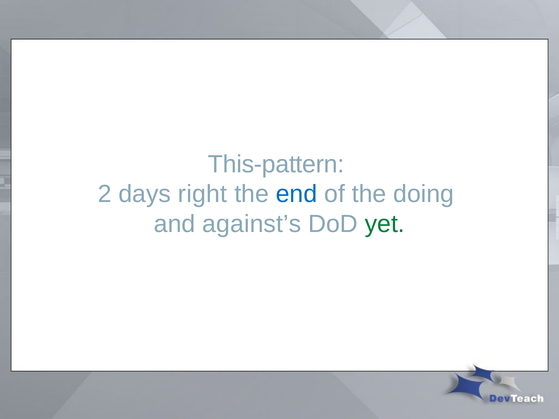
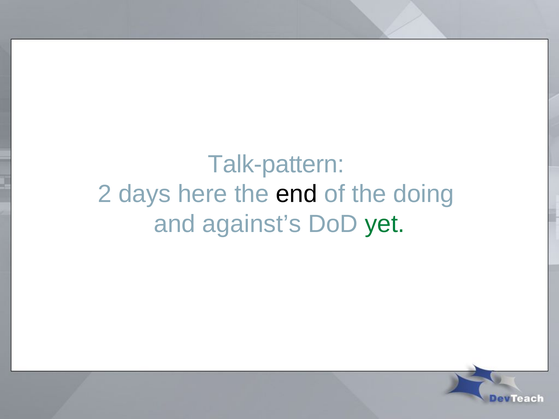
This-pattern: This-pattern -> Talk-pattern (276, 164)
right: right -> here (203, 194)
end colour: blue -> black (297, 194)
